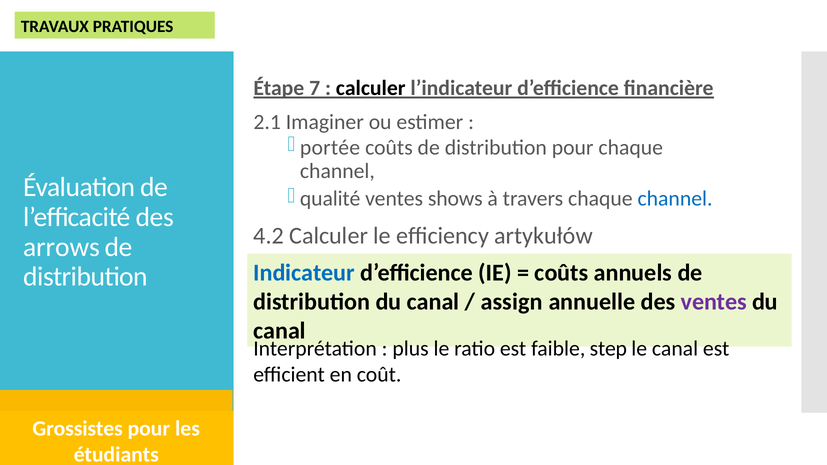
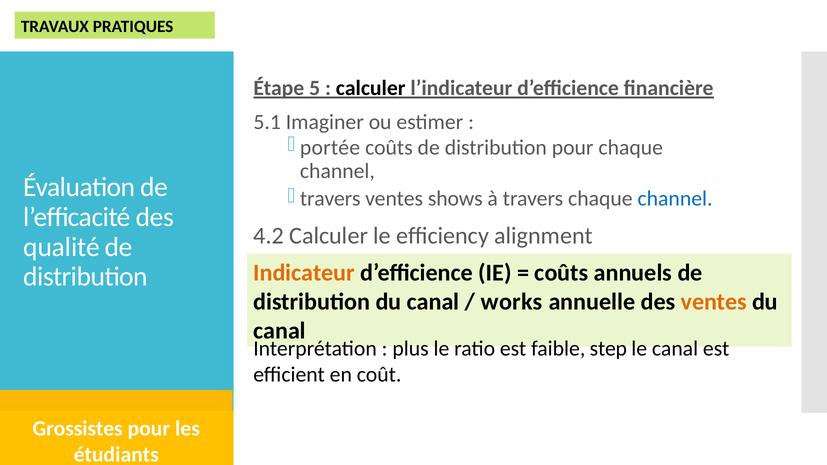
7: 7 -> 5 (315, 88)
2.1: 2.1 -> 5.1 (267, 122)
qualité: qualité -> travers (330, 199)
artykułów: artykułów -> alignment (544, 236)
arrows: arrows -> qualité (62, 247)
Indicateur colour: blue -> orange (304, 273)
assign: assign -> works (512, 302)
ventes colour: purple -> orange (714, 302)
